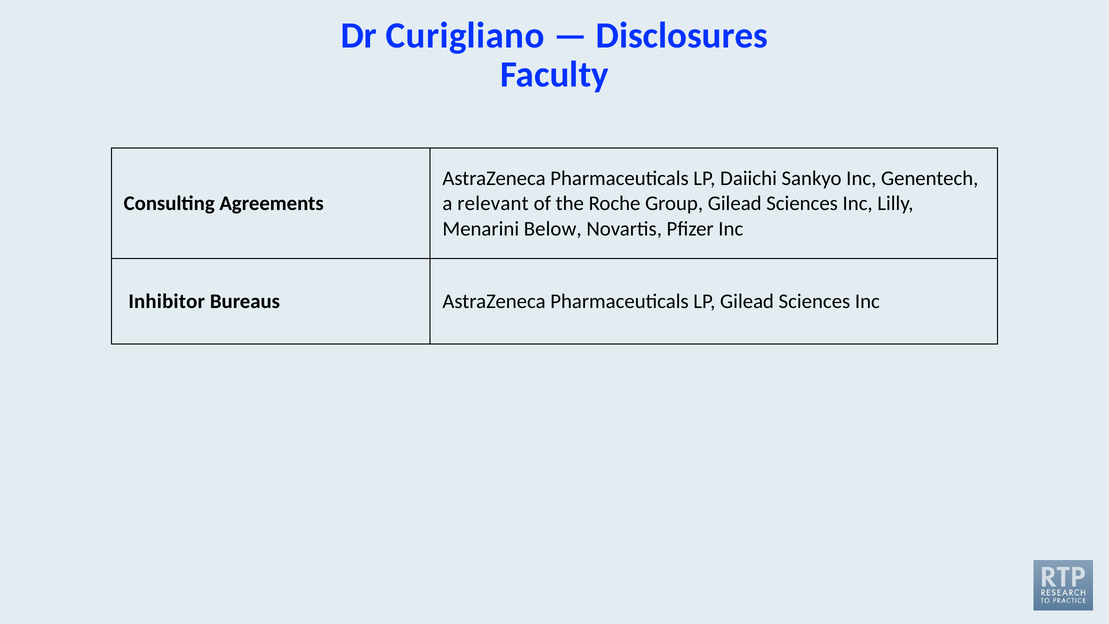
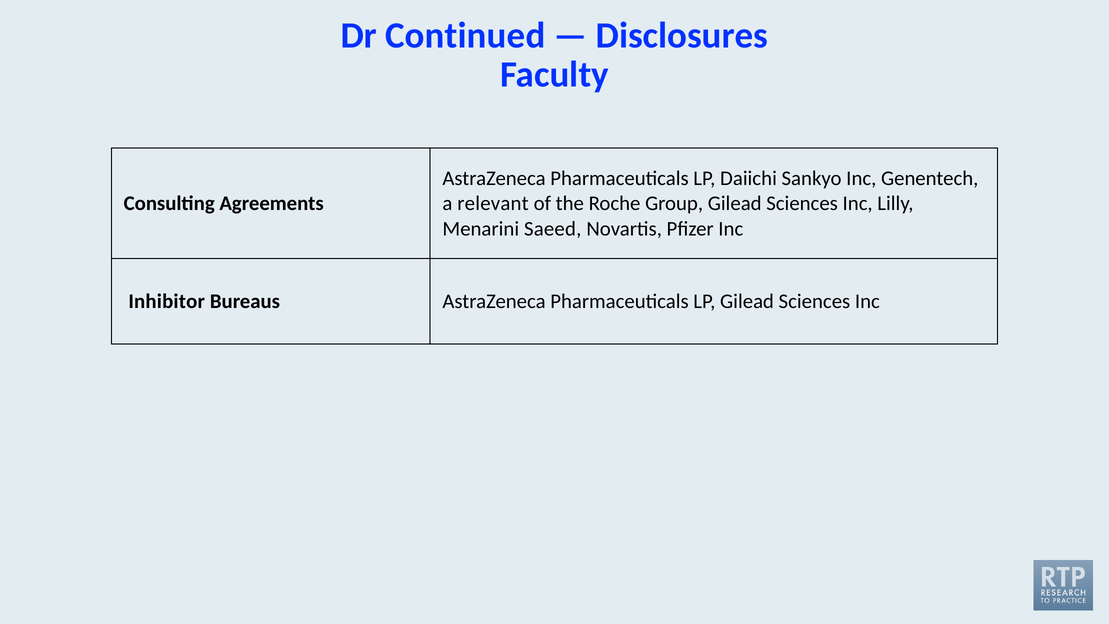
Curigliano: Curigliano -> Continued (465, 36)
Below: Below -> Saeed (553, 229)
